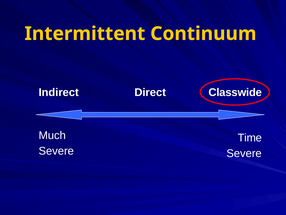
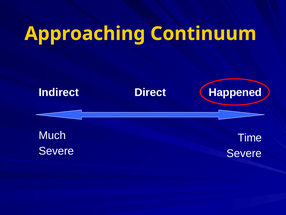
Intermittent: Intermittent -> Approaching (85, 34)
Classwide: Classwide -> Happened (235, 92)
